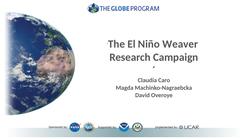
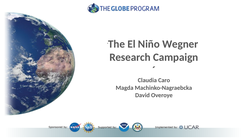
Weaver: Weaver -> Wegner (180, 44)
